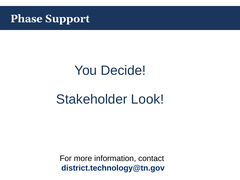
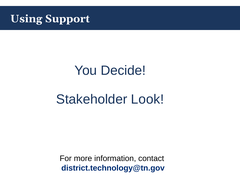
Phase: Phase -> Using (26, 19)
